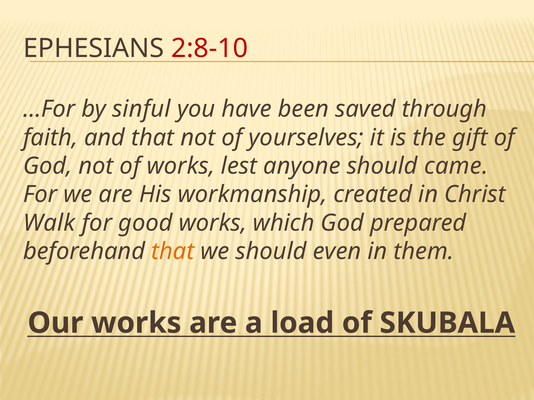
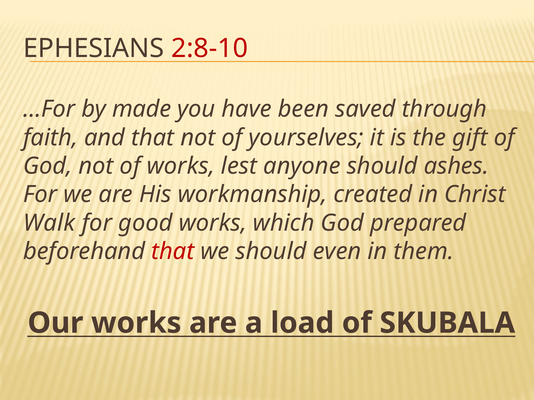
sinful: sinful -> made (142, 109)
came: came -> ashes (456, 166)
that colour: orange -> red (173, 252)
